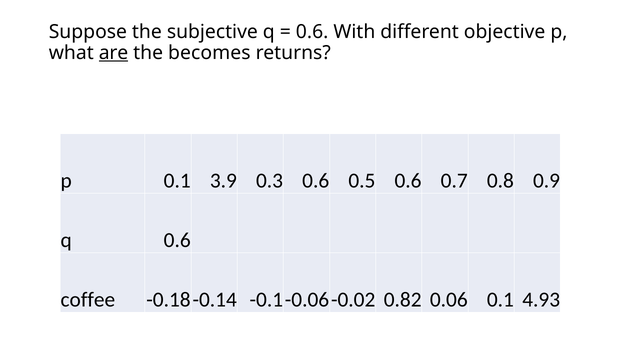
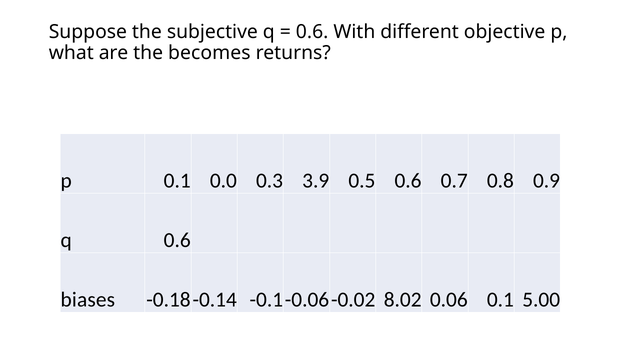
are underline: present -> none (114, 53)
3.9: 3.9 -> 0.0 (223, 181)
0.3 0.6: 0.6 -> 3.9 (316, 181)
coffee: coffee -> biases (88, 300)
0.82: 0.82 -> 8.02 (403, 300)
4.93: 4.93 -> 5.00 (541, 300)
